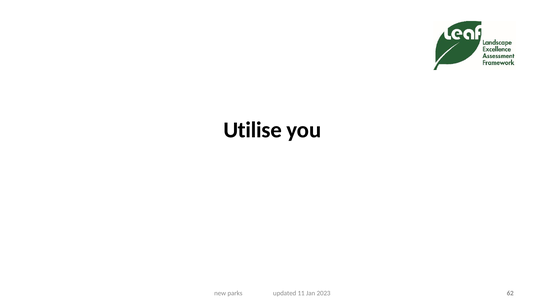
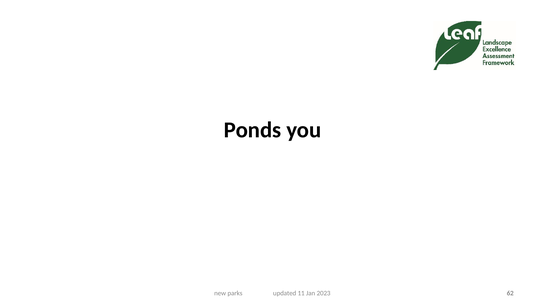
Utilise: Utilise -> Ponds (252, 130)
